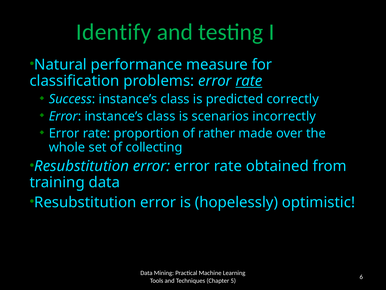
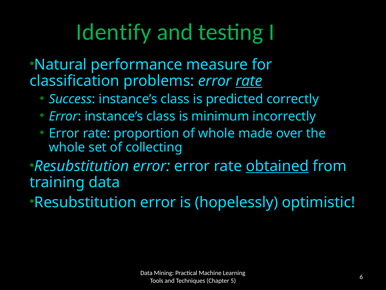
scenarios: scenarios -> minimum (220, 116)
of rather: rather -> whole (216, 133)
obtained underline: none -> present (277, 166)
